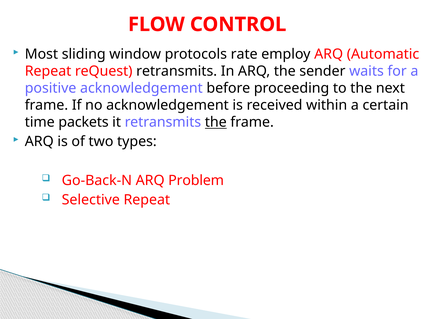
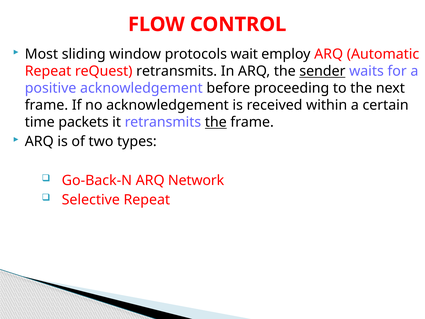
rate: rate -> wait (244, 54)
sender underline: none -> present (322, 71)
Problem: Problem -> Network (196, 180)
